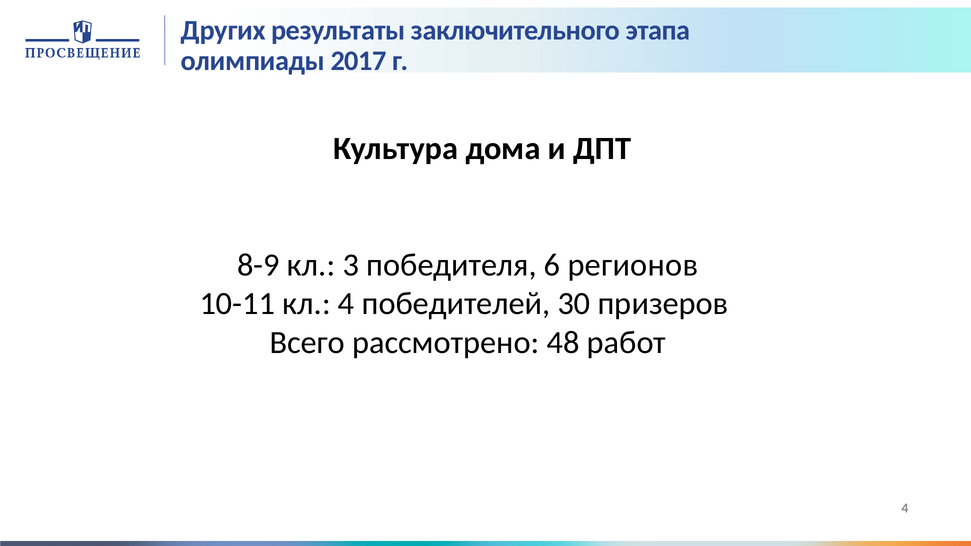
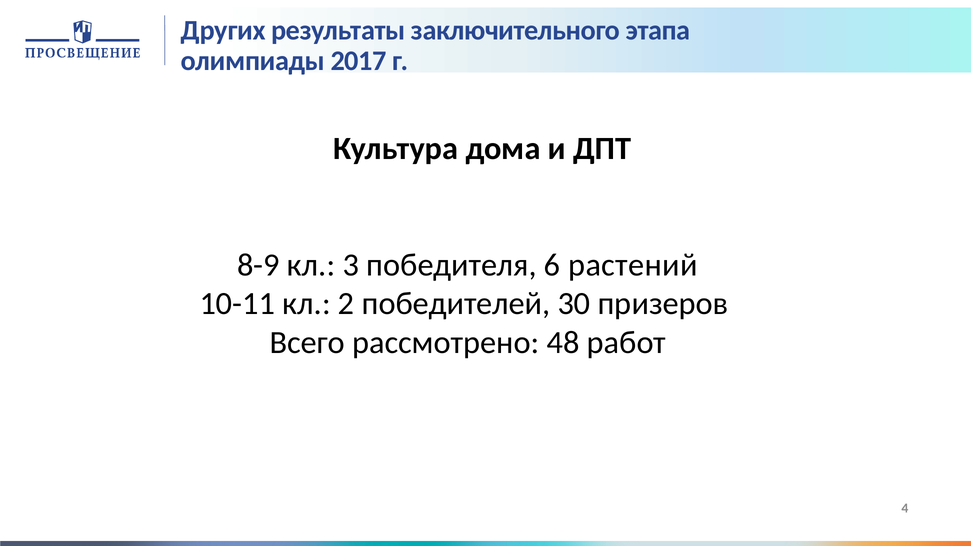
регионов: регионов -> растений (633, 265)
кл 4: 4 -> 2 (346, 304)
